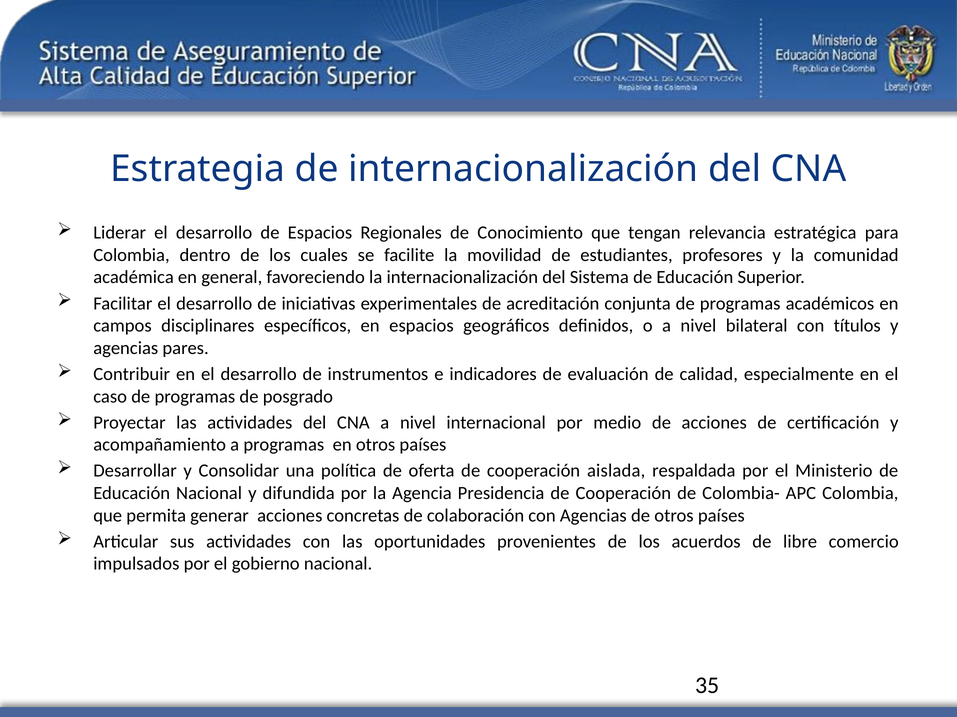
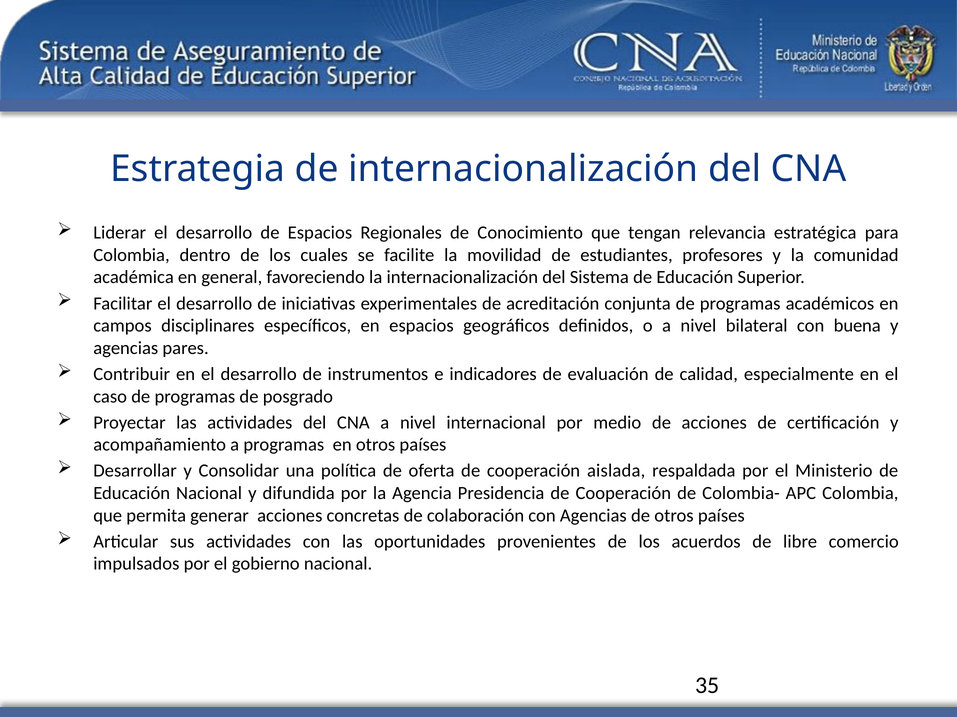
títulos: títulos -> buena (857, 326)
